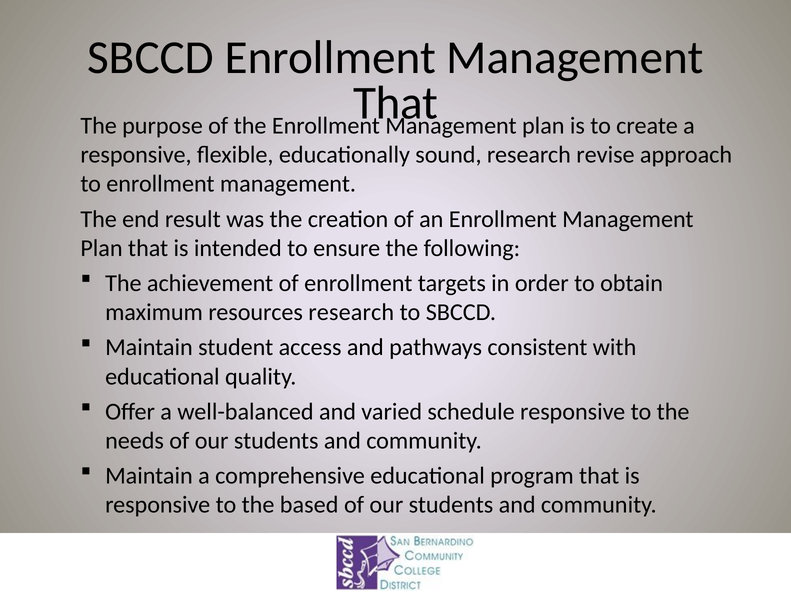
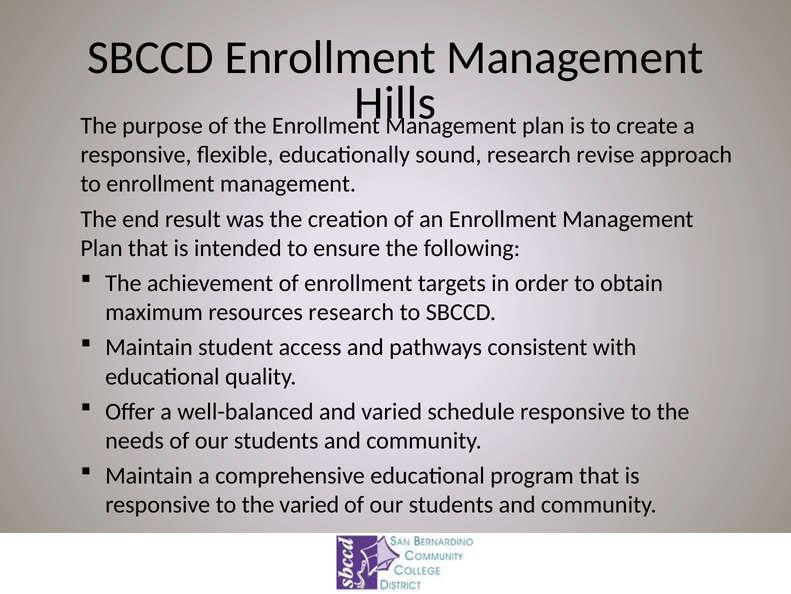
That: That -> Hills (395, 103)
the based: based -> varied (309, 504)
